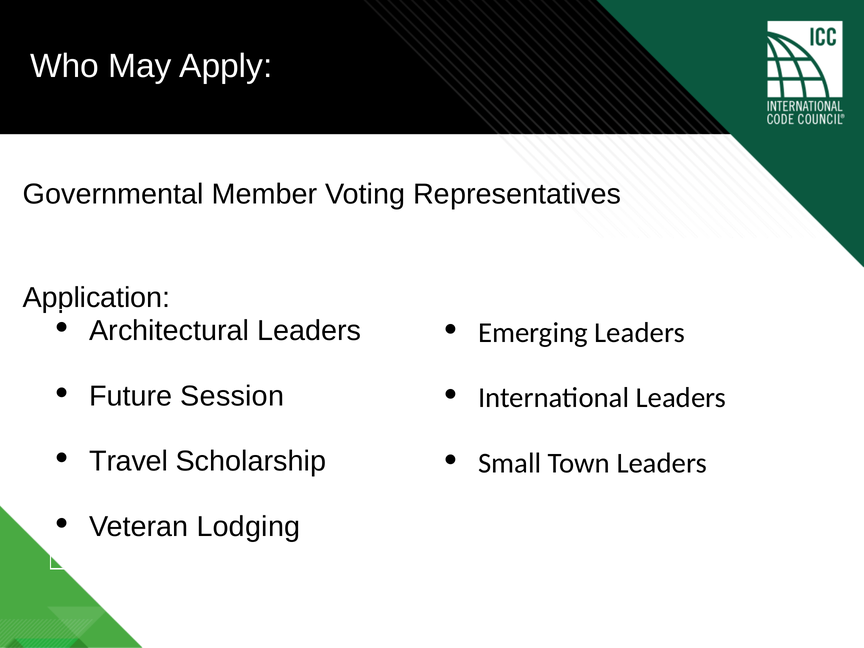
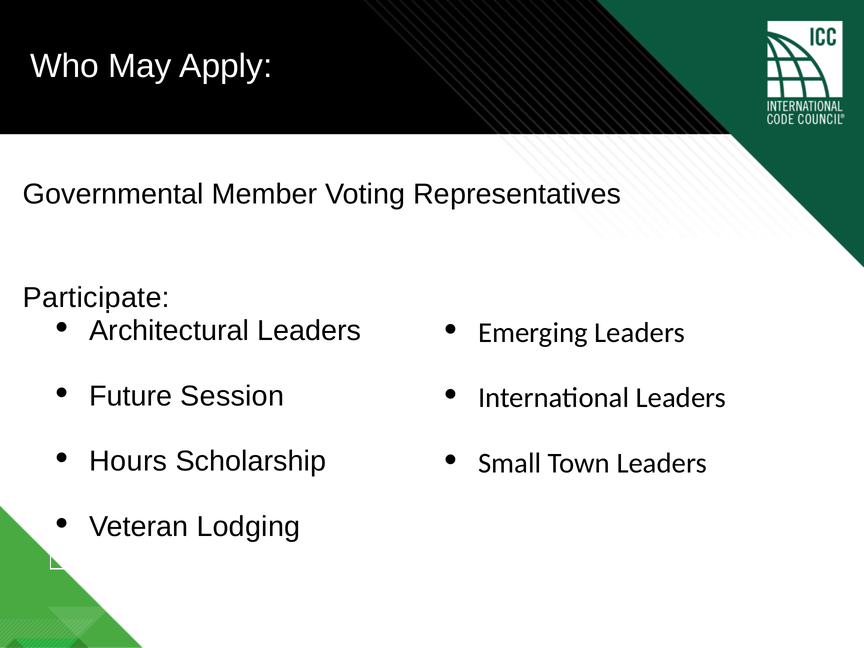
Application: Application -> Participate (96, 298)
Travel: Travel -> Hours (128, 461)
